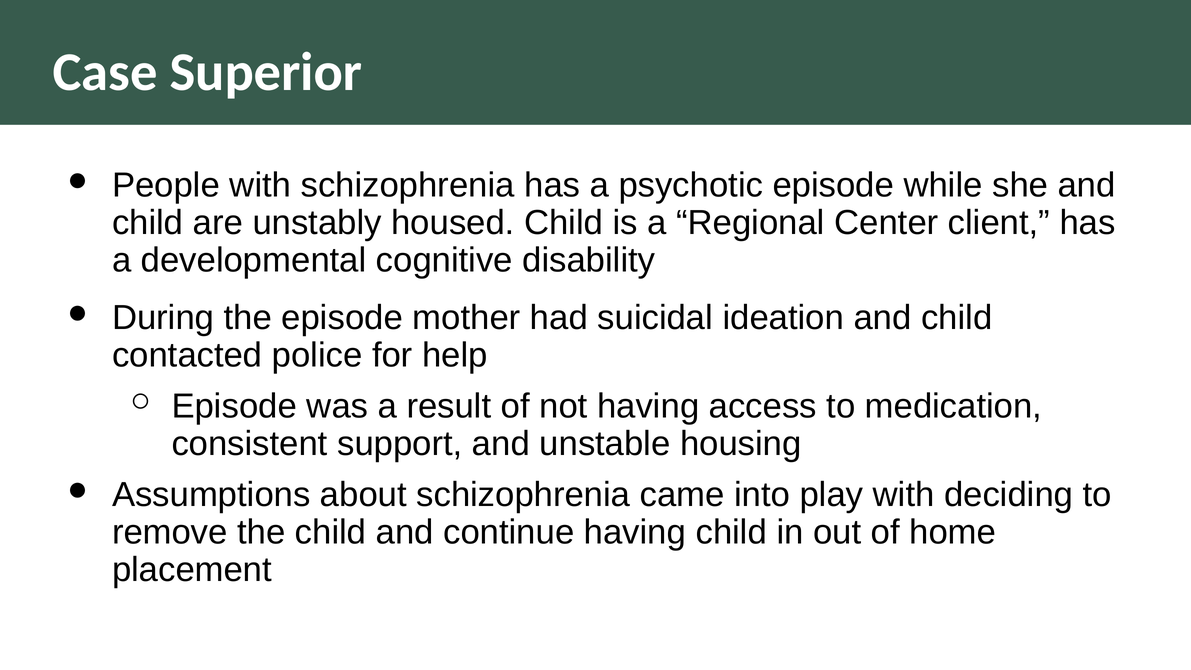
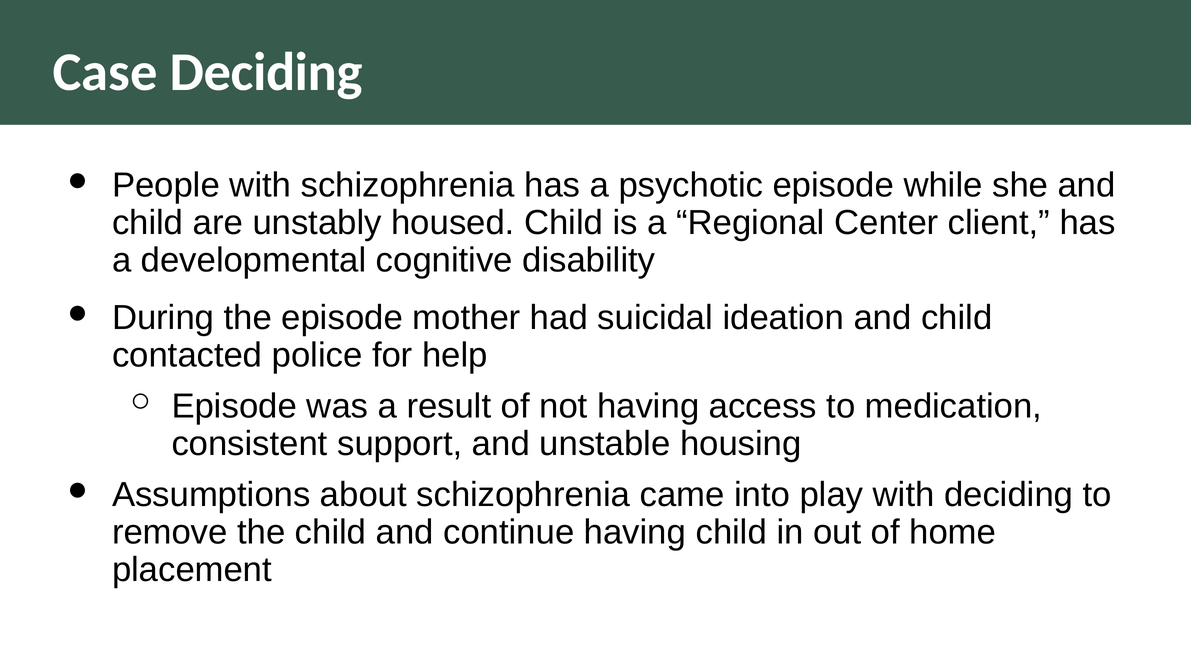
Case Superior: Superior -> Deciding (266, 72)
